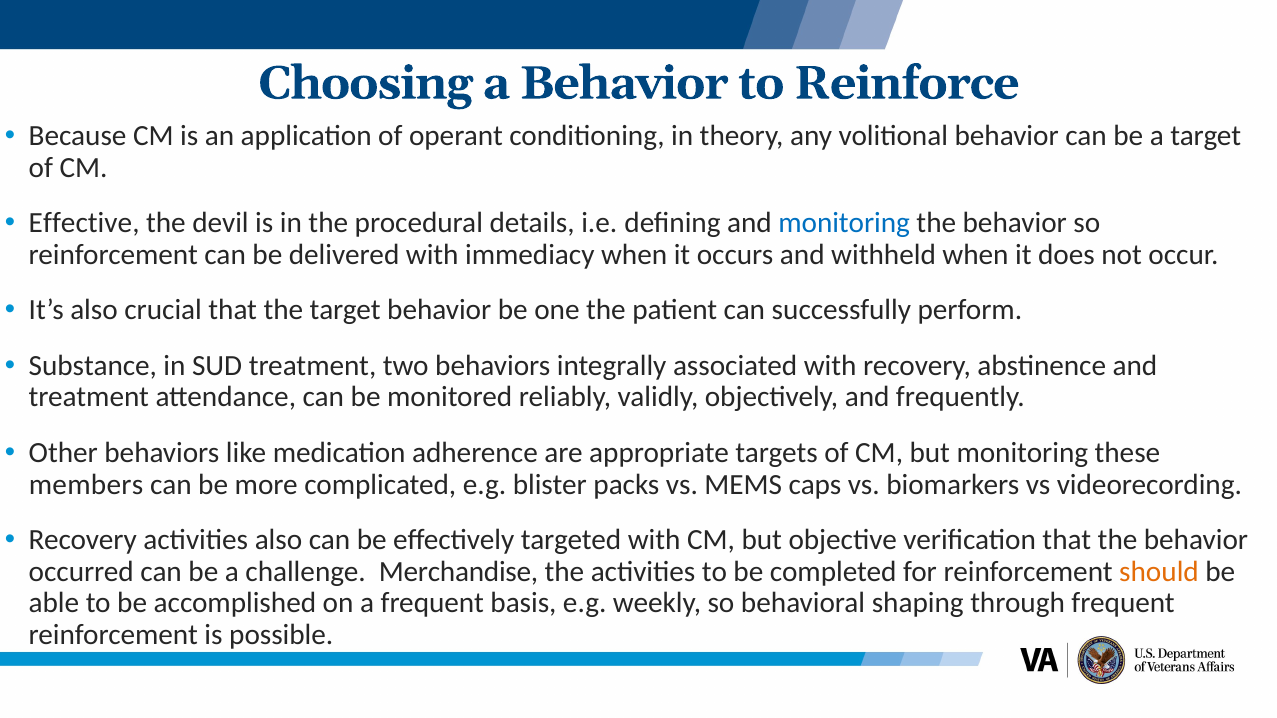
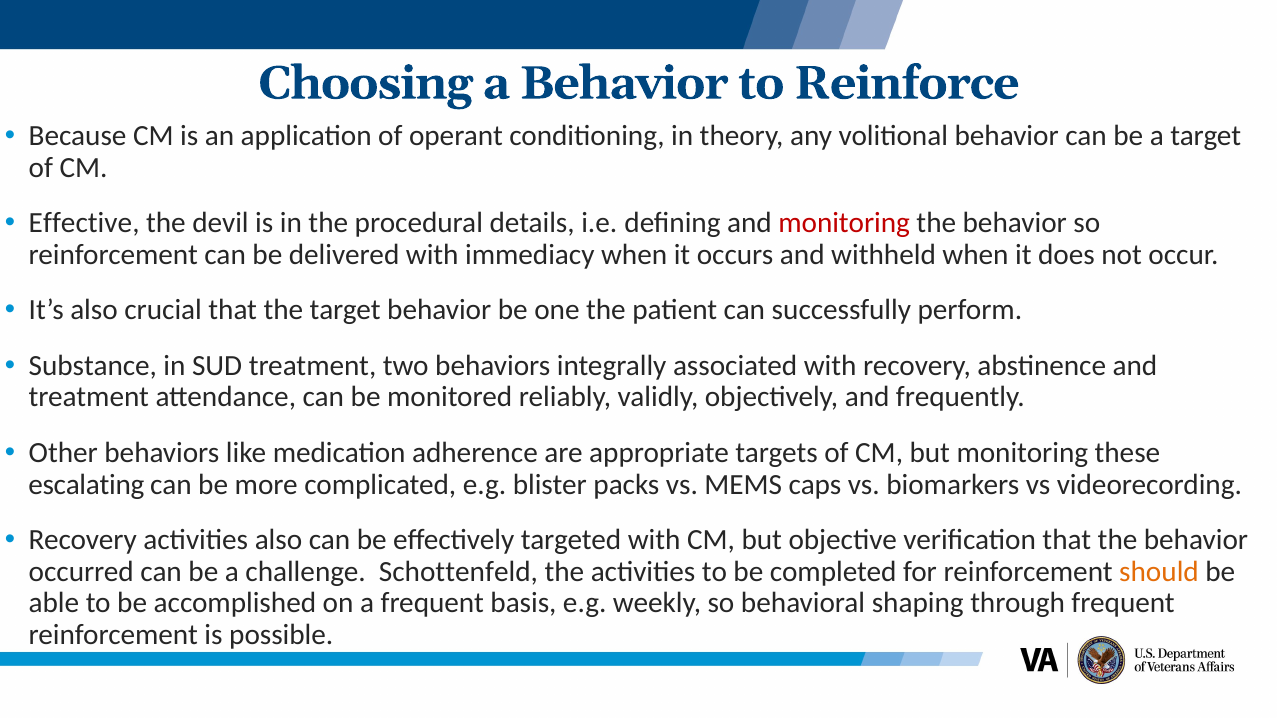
monitoring colour: blue -> red (844, 223)
members: members -> escalating (86, 485)
Merchandise: Merchandise -> Schottenfeld (458, 572)
